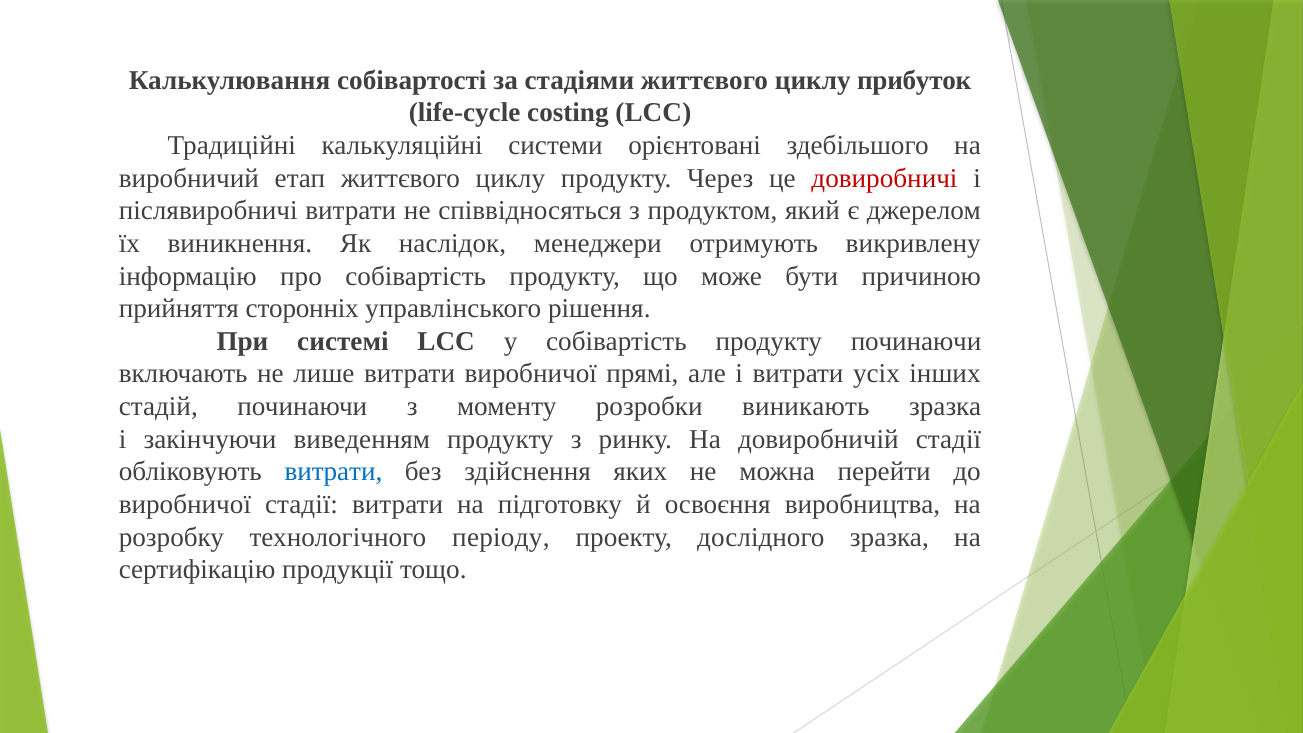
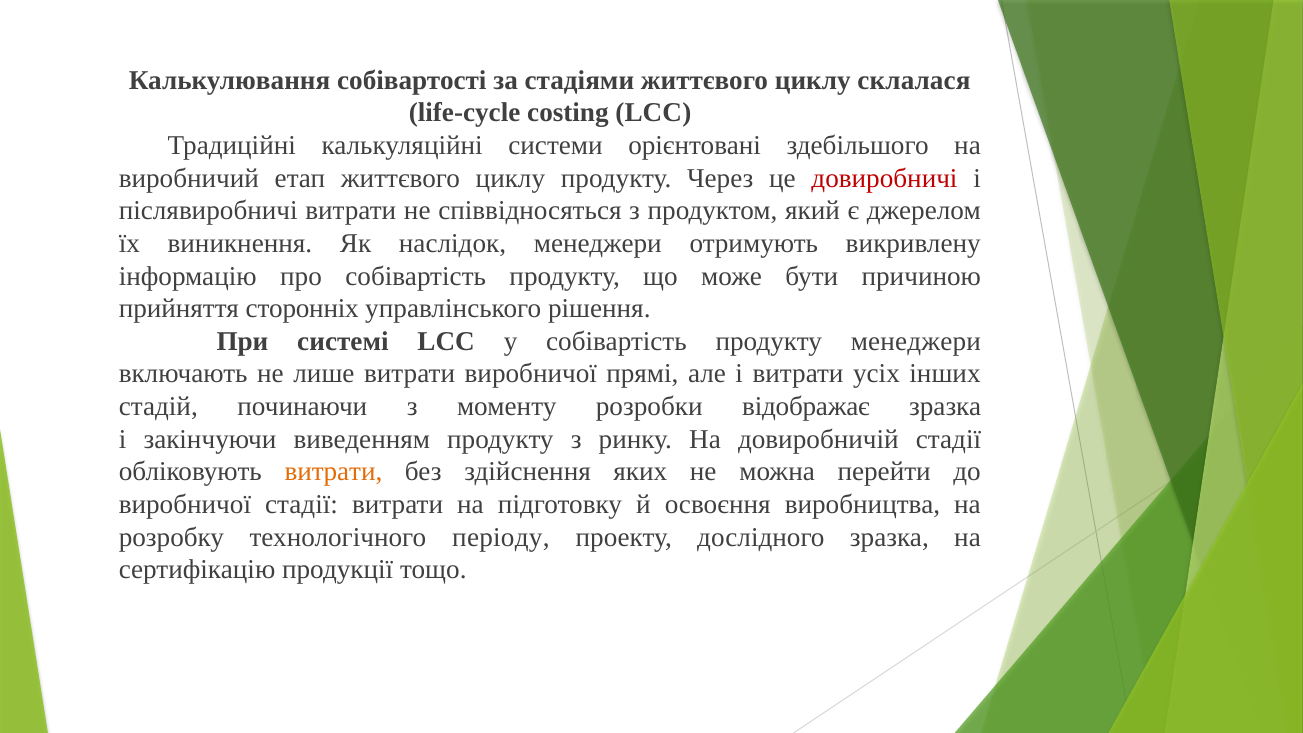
прибуток: прибуток -> склалася (914, 80)
продукту починаючи: починаючи -> менеджери (916, 341)
виникають: виникають -> відображає (806, 407)
витрати colour: blue -> orange (333, 472)
